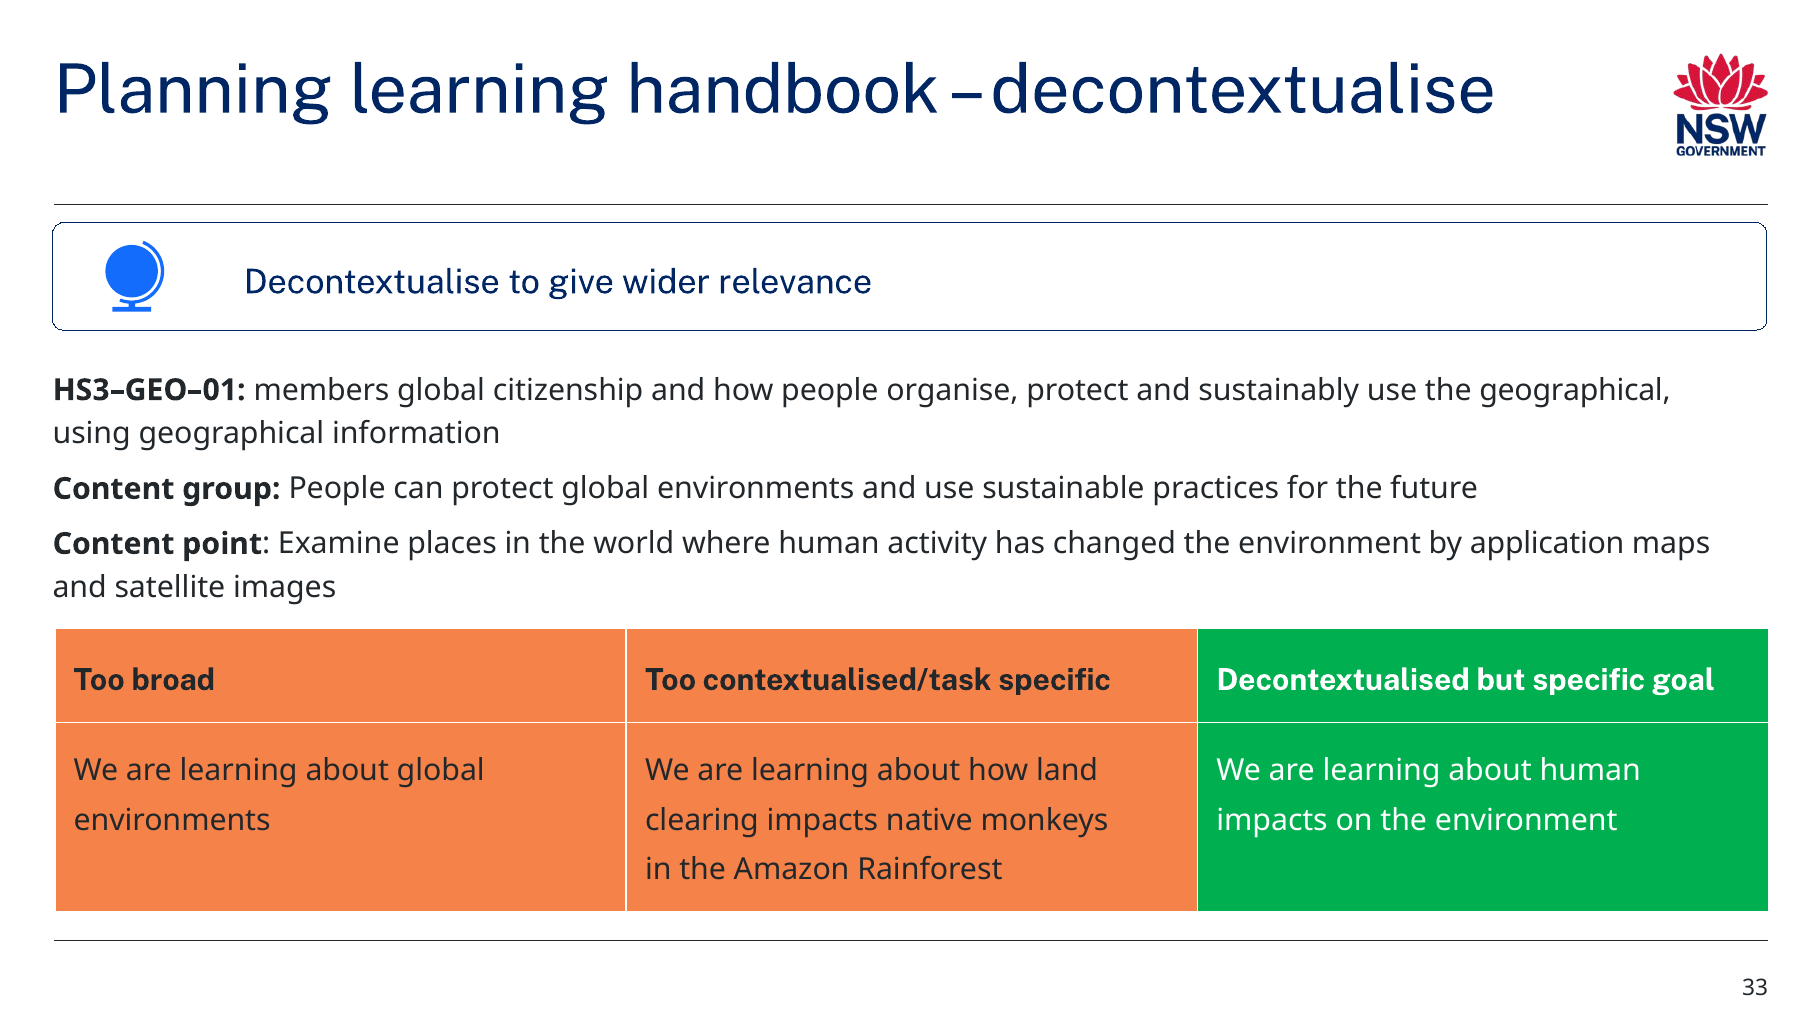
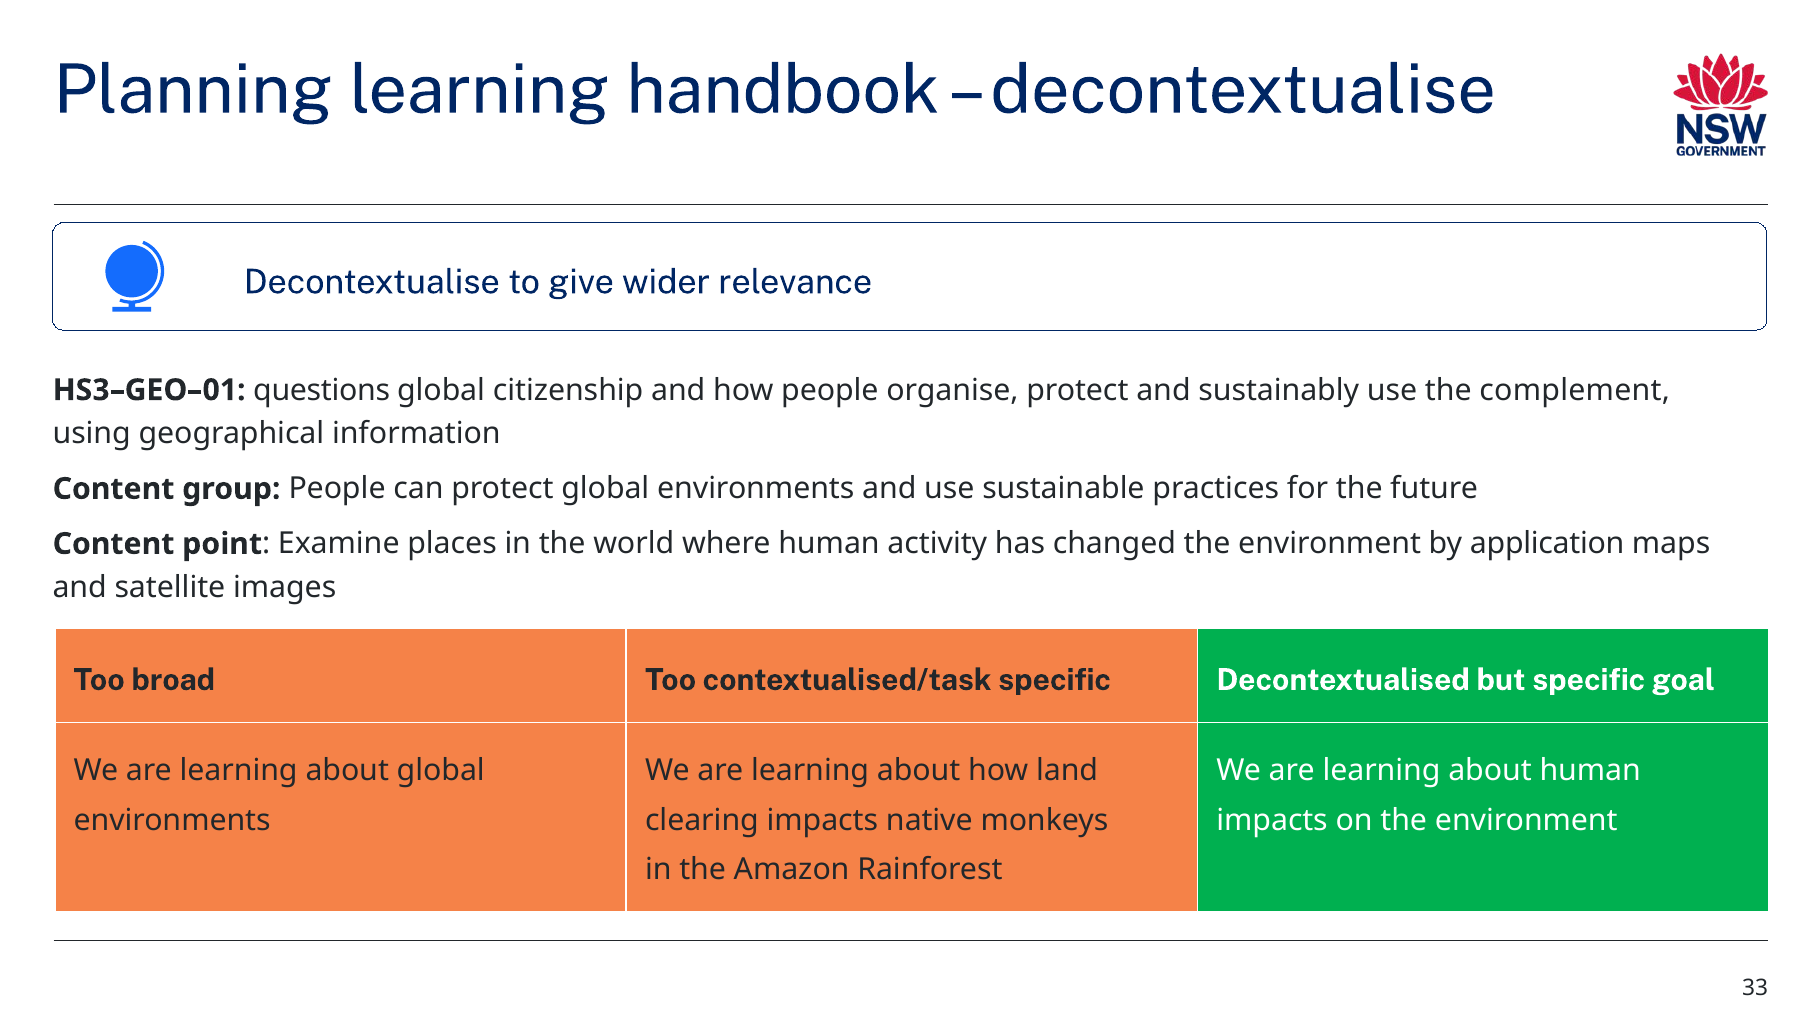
members: members -> questions (322, 390)
the geographical: geographical -> complement (1575, 390)
